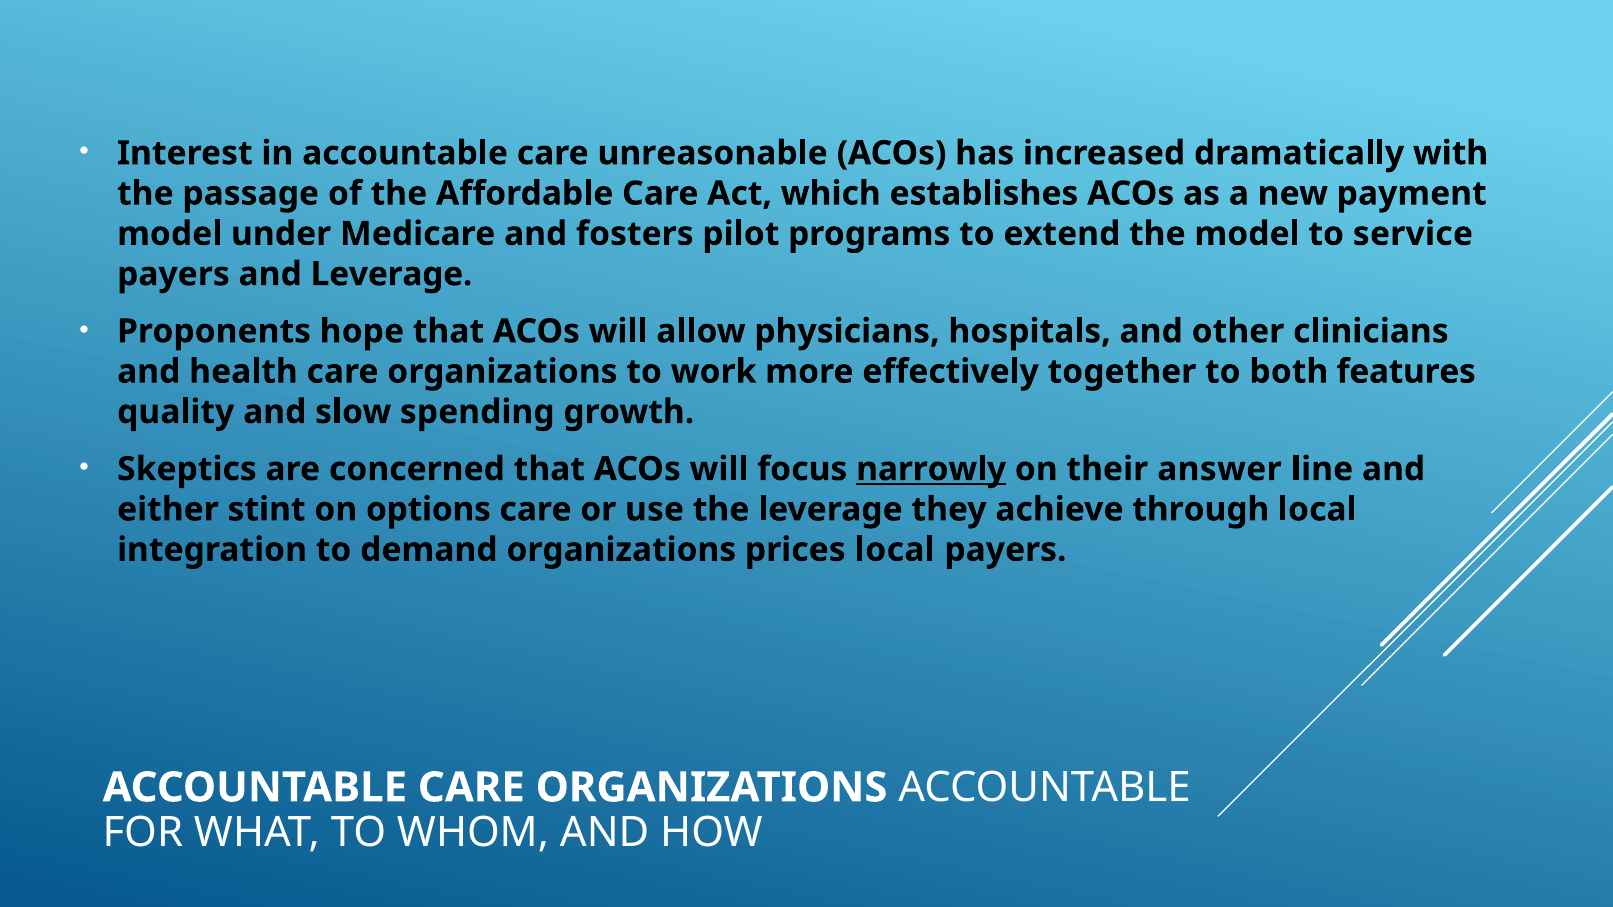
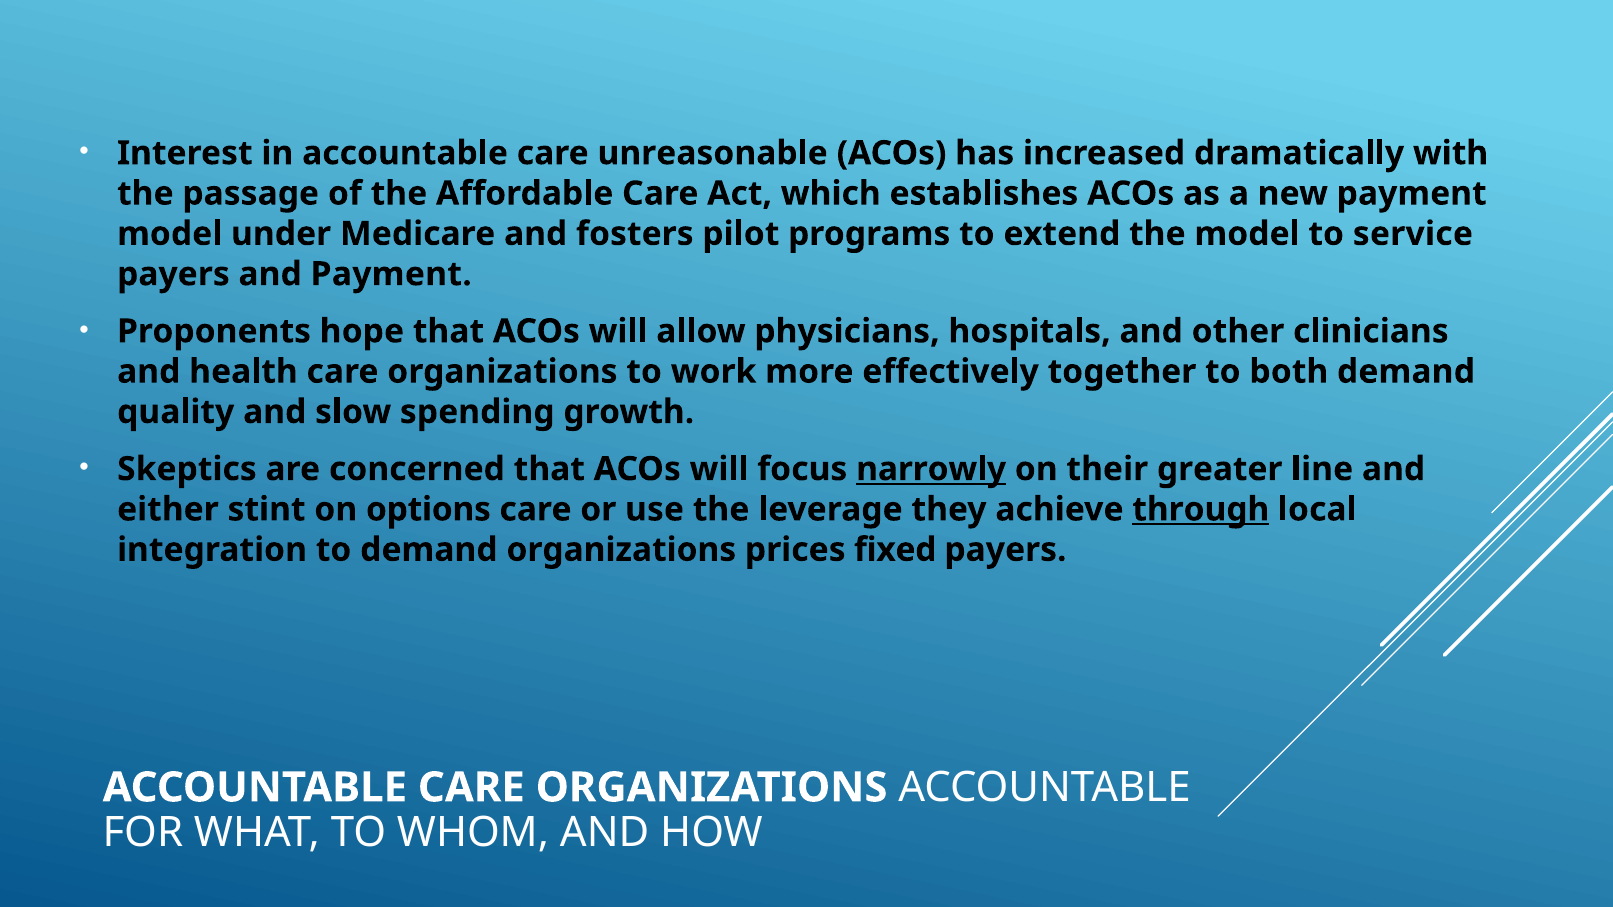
and Leverage: Leverage -> Payment (391, 274)
both features: features -> demand (1406, 372)
answer: answer -> greater (1220, 469)
through underline: none -> present (1201, 510)
prices local: local -> fixed (895, 550)
